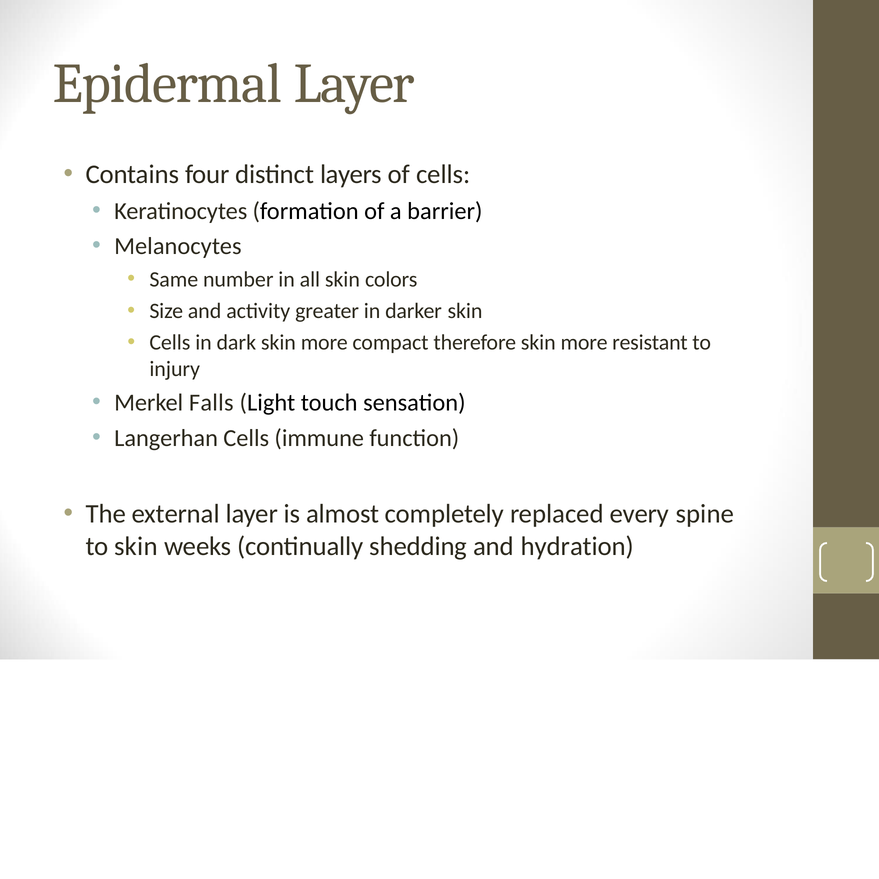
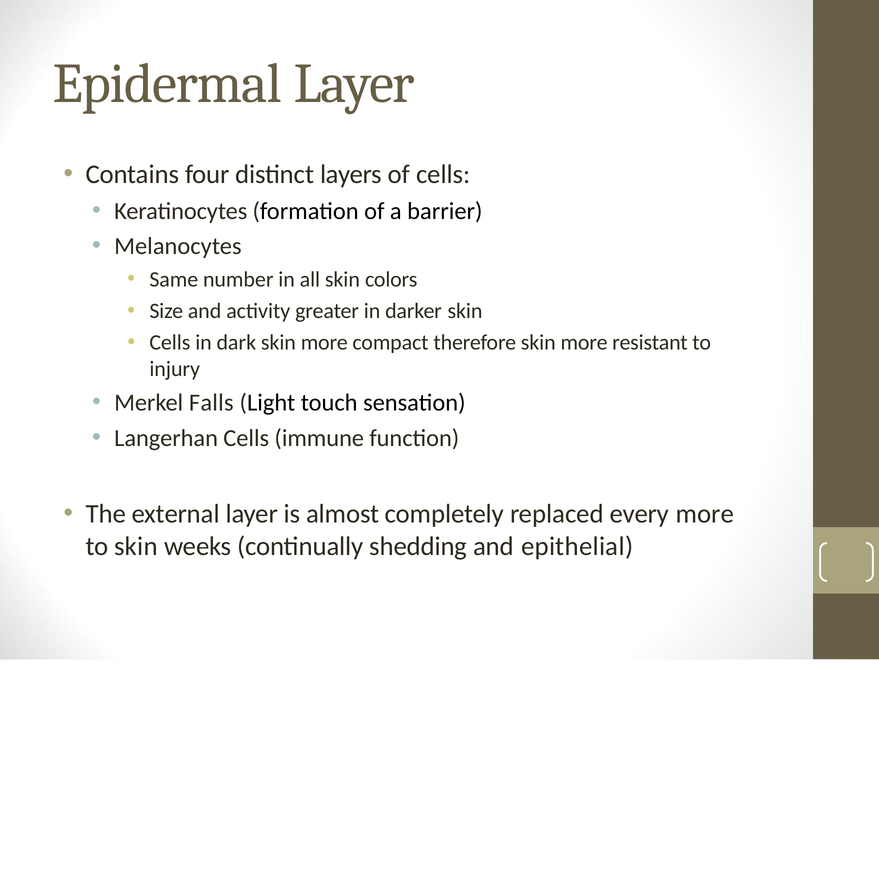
every spine: spine -> more (705, 514)
hydration: hydration -> epithelial (577, 546)
